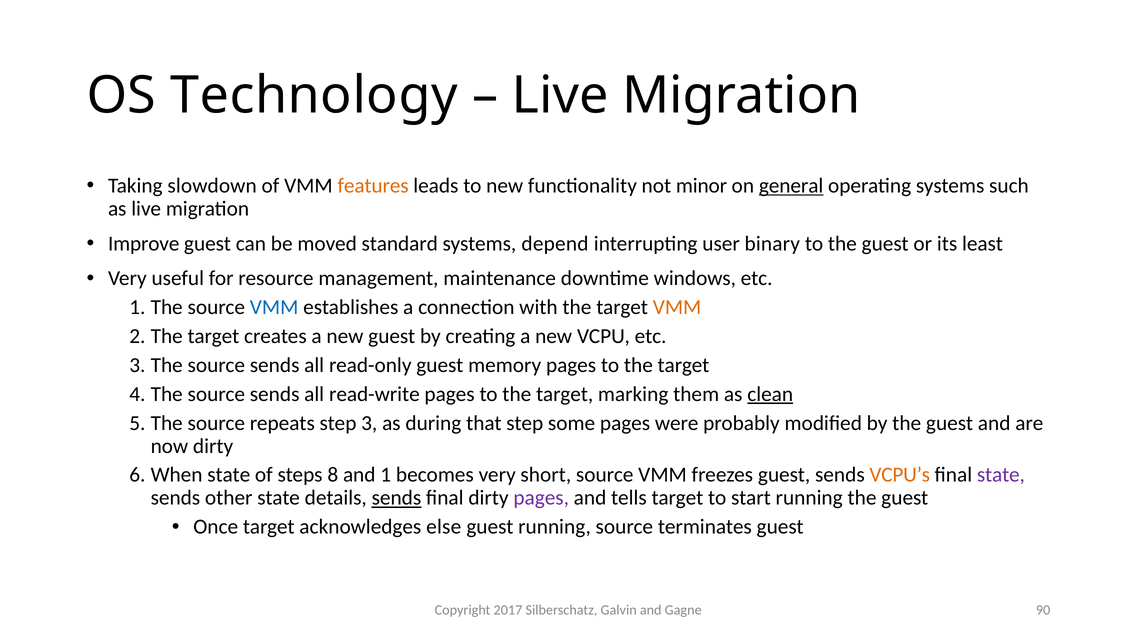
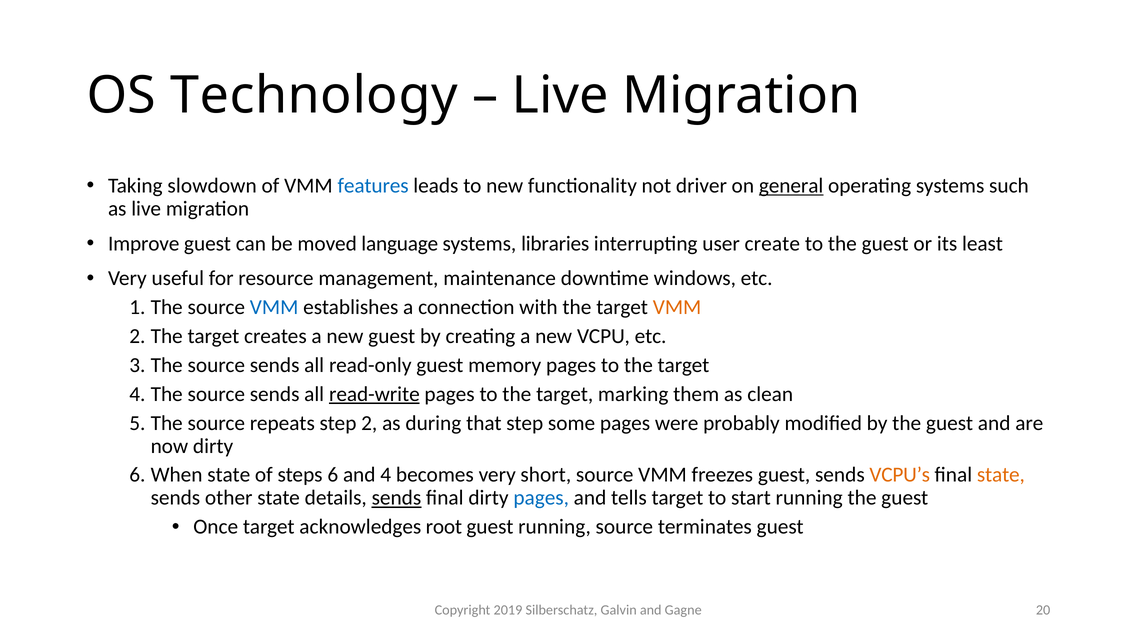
features colour: orange -> blue (373, 186)
minor: minor -> driver (701, 186)
standard: standard -> language (400, 244)
depend: depend -> libraries (555, 244)
binary: binary -> create (772, 244)
read-write underline: none -> present (374, 394)
clean underline: present -> none (770, 394)
3: 3 -> 2 (369, 423)
8: 8 -> 6 (333, 475)
1: 1 -> 4 (386, 475)
state colour: purple -> orange (1001, 475)
pages colour: purple -> blue (541, 498)
else: else -> root (444, 527)
2017: 2017 -> 2019 (508, 611)
90: 90 -> 20 (1043, 611)
